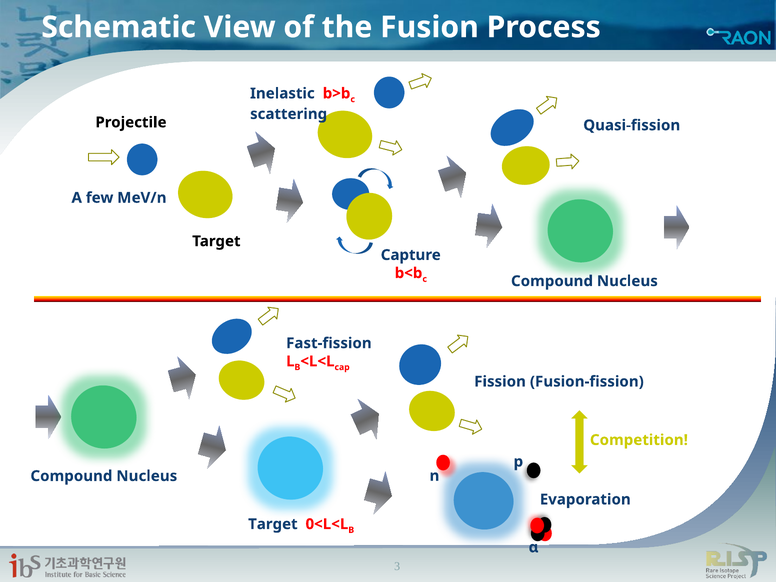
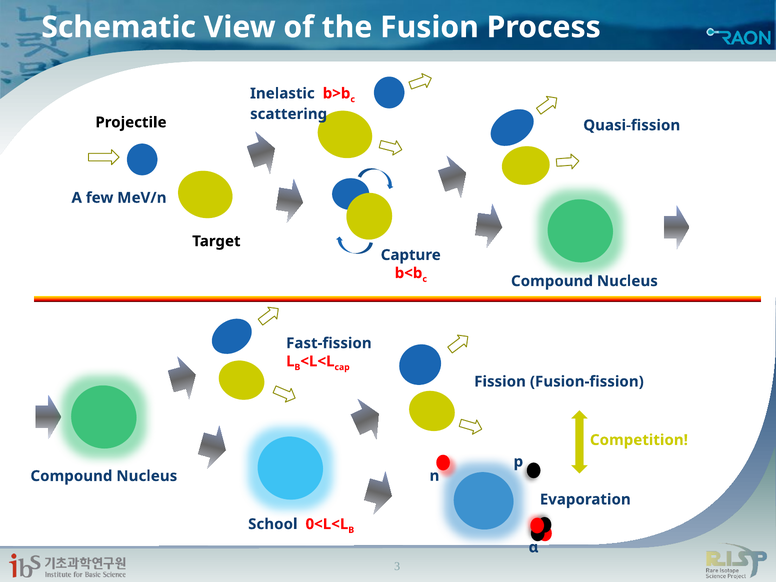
Target: Target -> School (273, 524)
